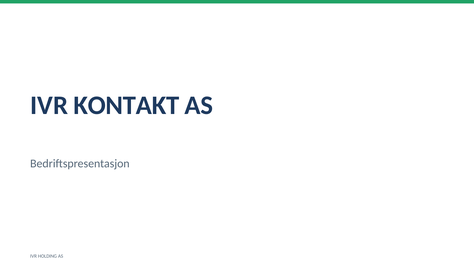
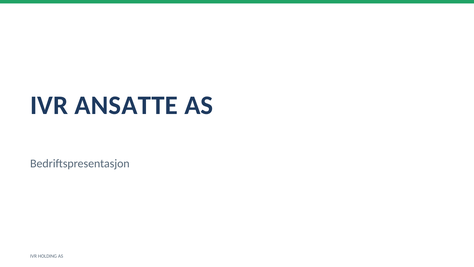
KONTAKT: KONTAKT -> ANSATTE (126, 105)
